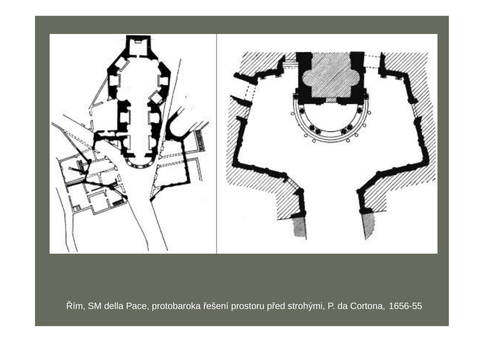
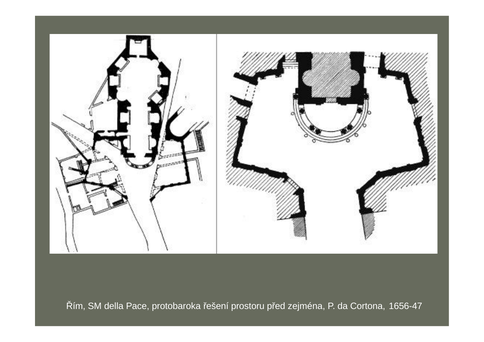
strohými: strohými -> zejména (306, 306)
1656-55: 1656-55 -> 1656-47 (406, 306)
